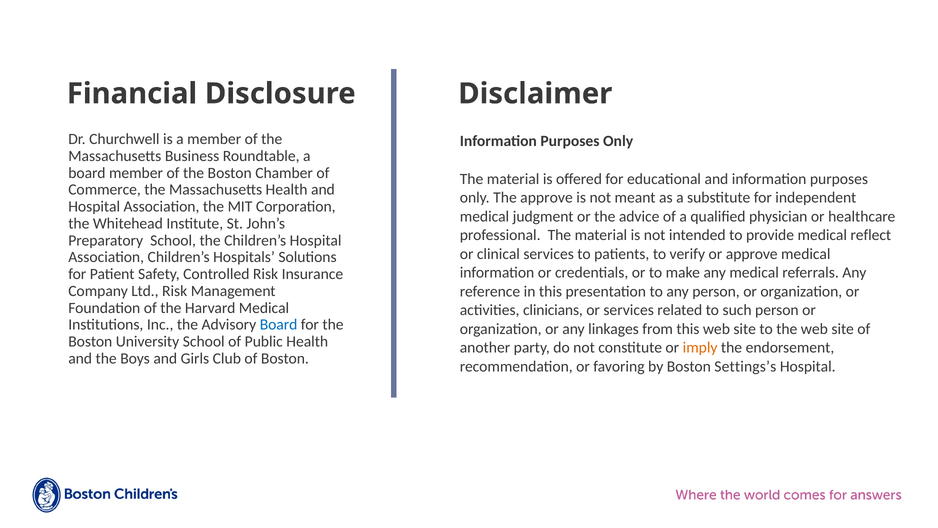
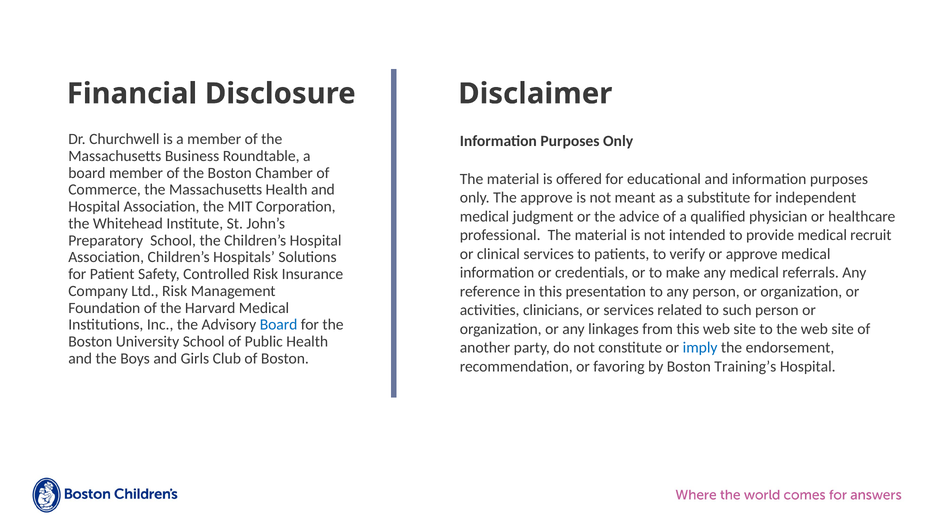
reflect: reflect -> recruit (871, 235)
imply colour: orange -> blue (700, 347)
Settings’s: Settings’s -> Training’s (745, 366)
